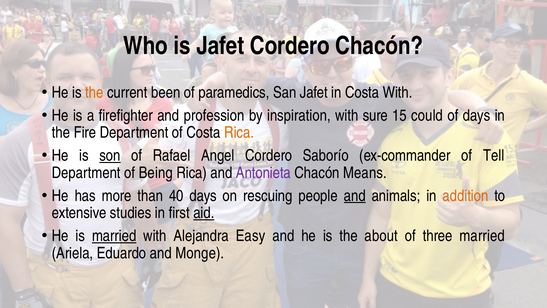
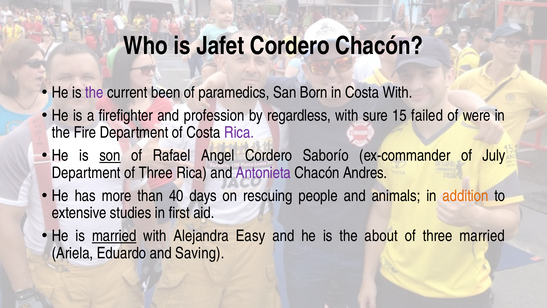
the colour: orange -> purple (94, 92)
San Jafet: Jafet -> Born (314, 92)
inspiration: inspiration -> regardless (299, 115)
could: could -> failed (427, 115)
of days: days -> were (477, 115)
Rica colour: orange -> purple (239, 133)
Tell: Tell -> July (494, 155)
Department of Being: Being -> Three (156, 173)
Means: Means -> Andres (365, 173)
and underline: present -> none (355, 196)
aid underline: present -> none (204, 213)
Monge: Monge -> Saving (200, 253)
